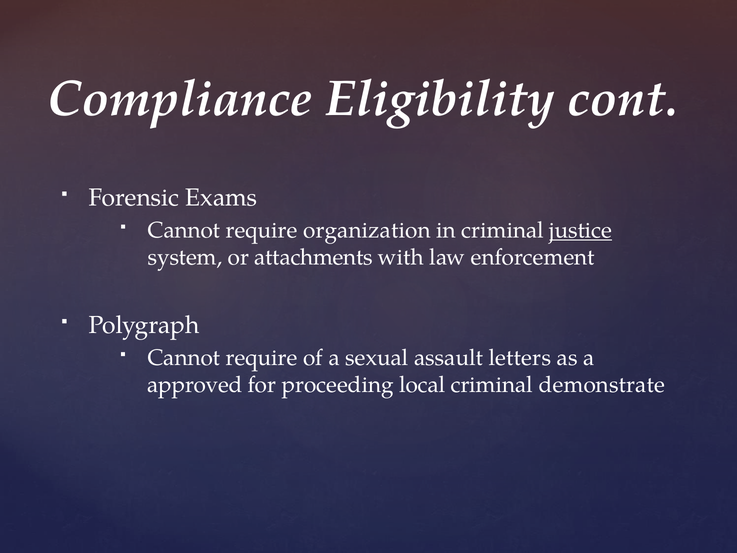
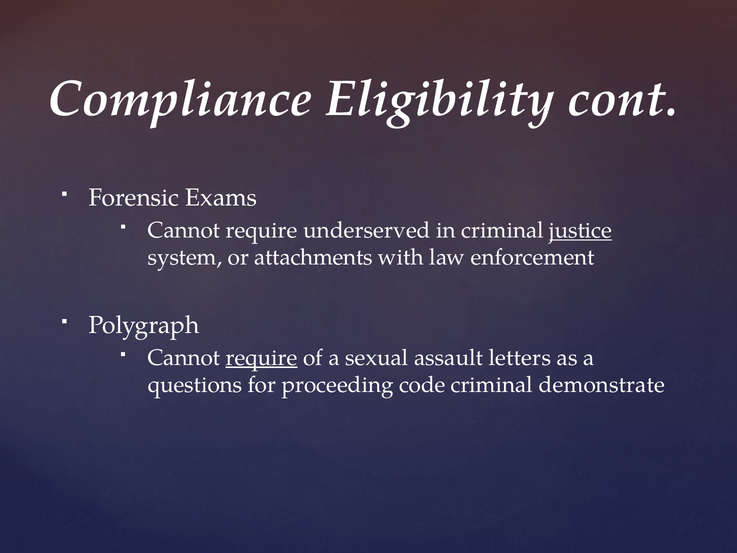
organization: organization -> underserved (367, 230)
require underline: none -> present (262, 357)
approved: approved -> questions (195, 384)
local: local -> code (422, 384)
